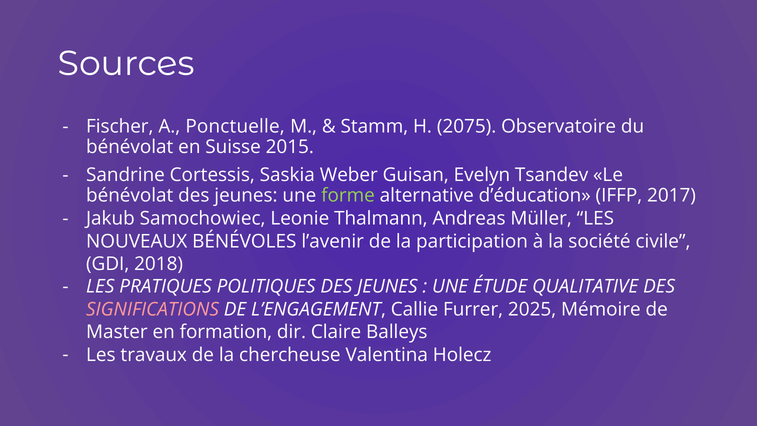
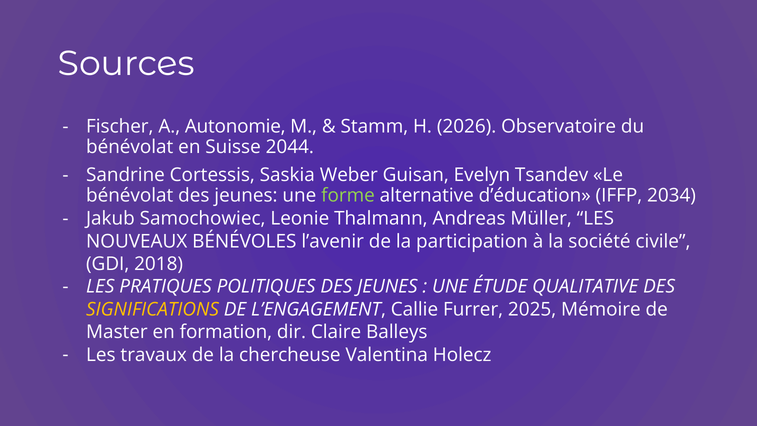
Ponctuelle: Ponctuelle -> Autonomie (235, 126)
2075: 2075 -> 2026 (467, 126)
2015: 2015 -> 2044 (290, 147)
2017: 2017 -> 2034 (672, 195)
SIGNIFICATIONS colour: pink -> yellow (153, 309)
